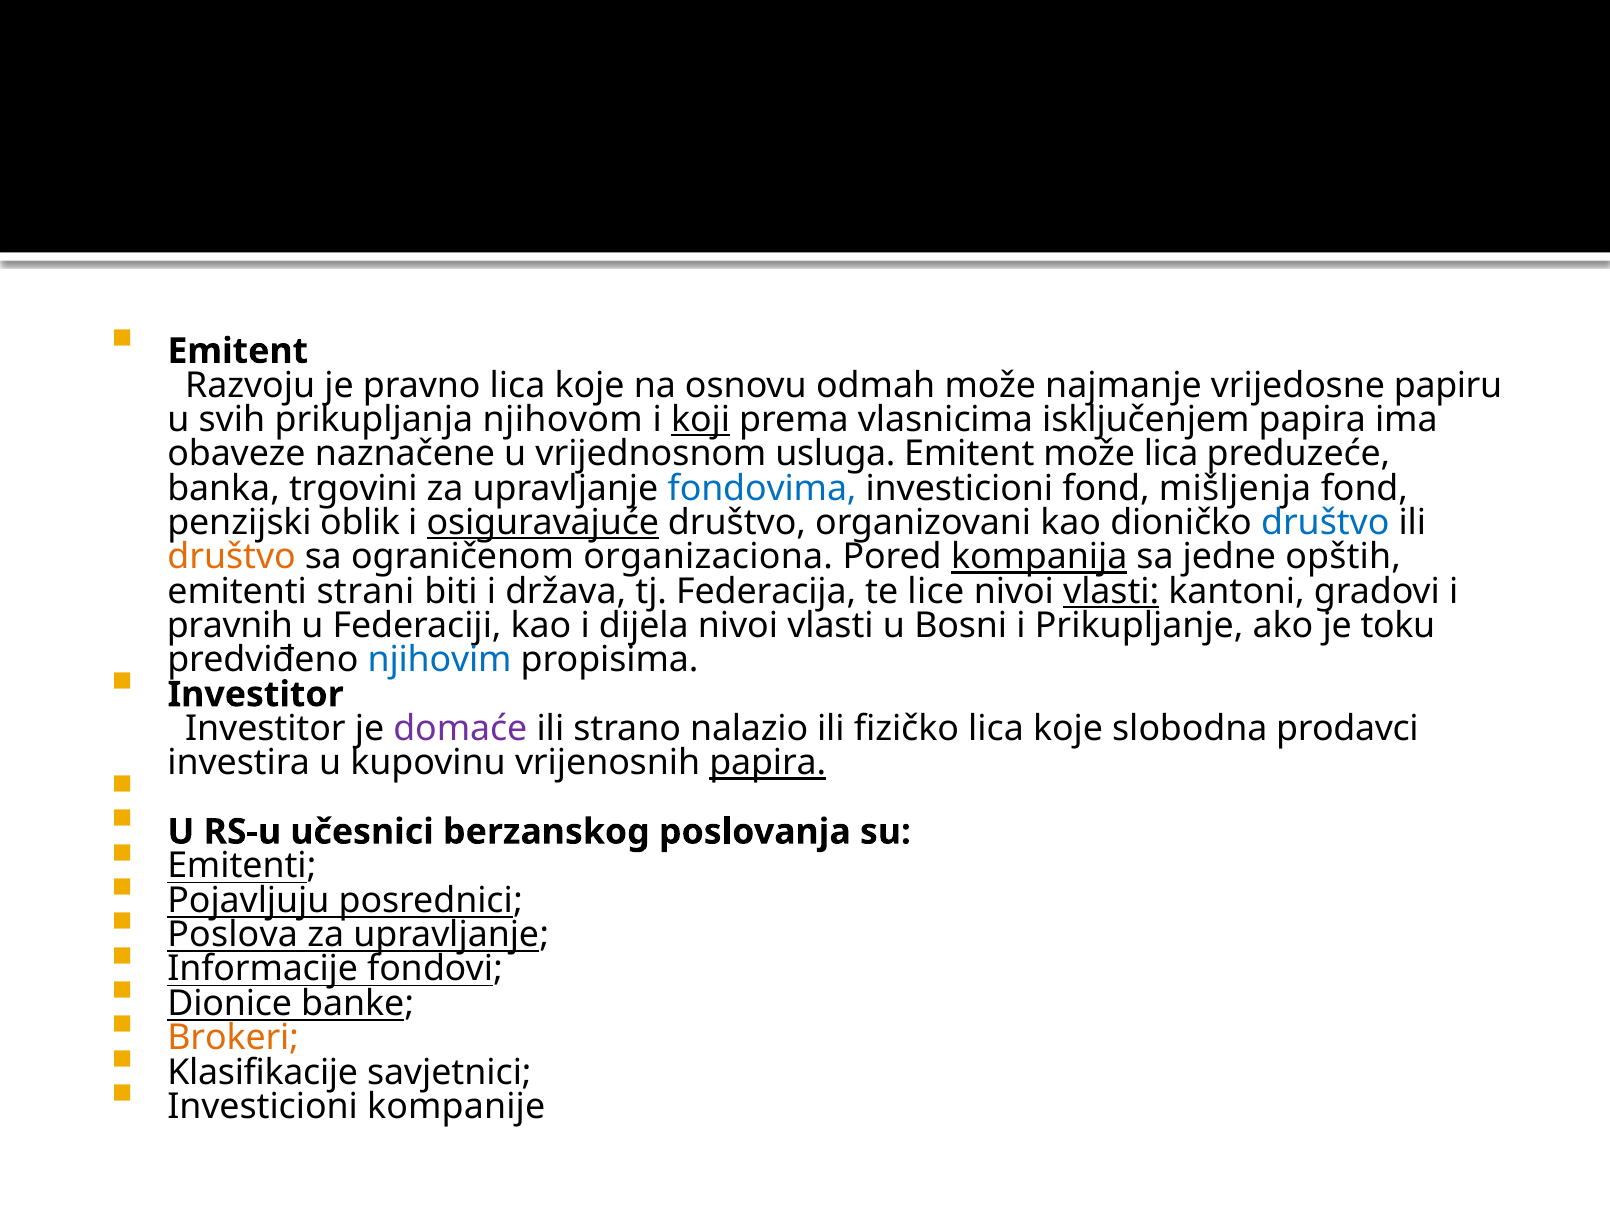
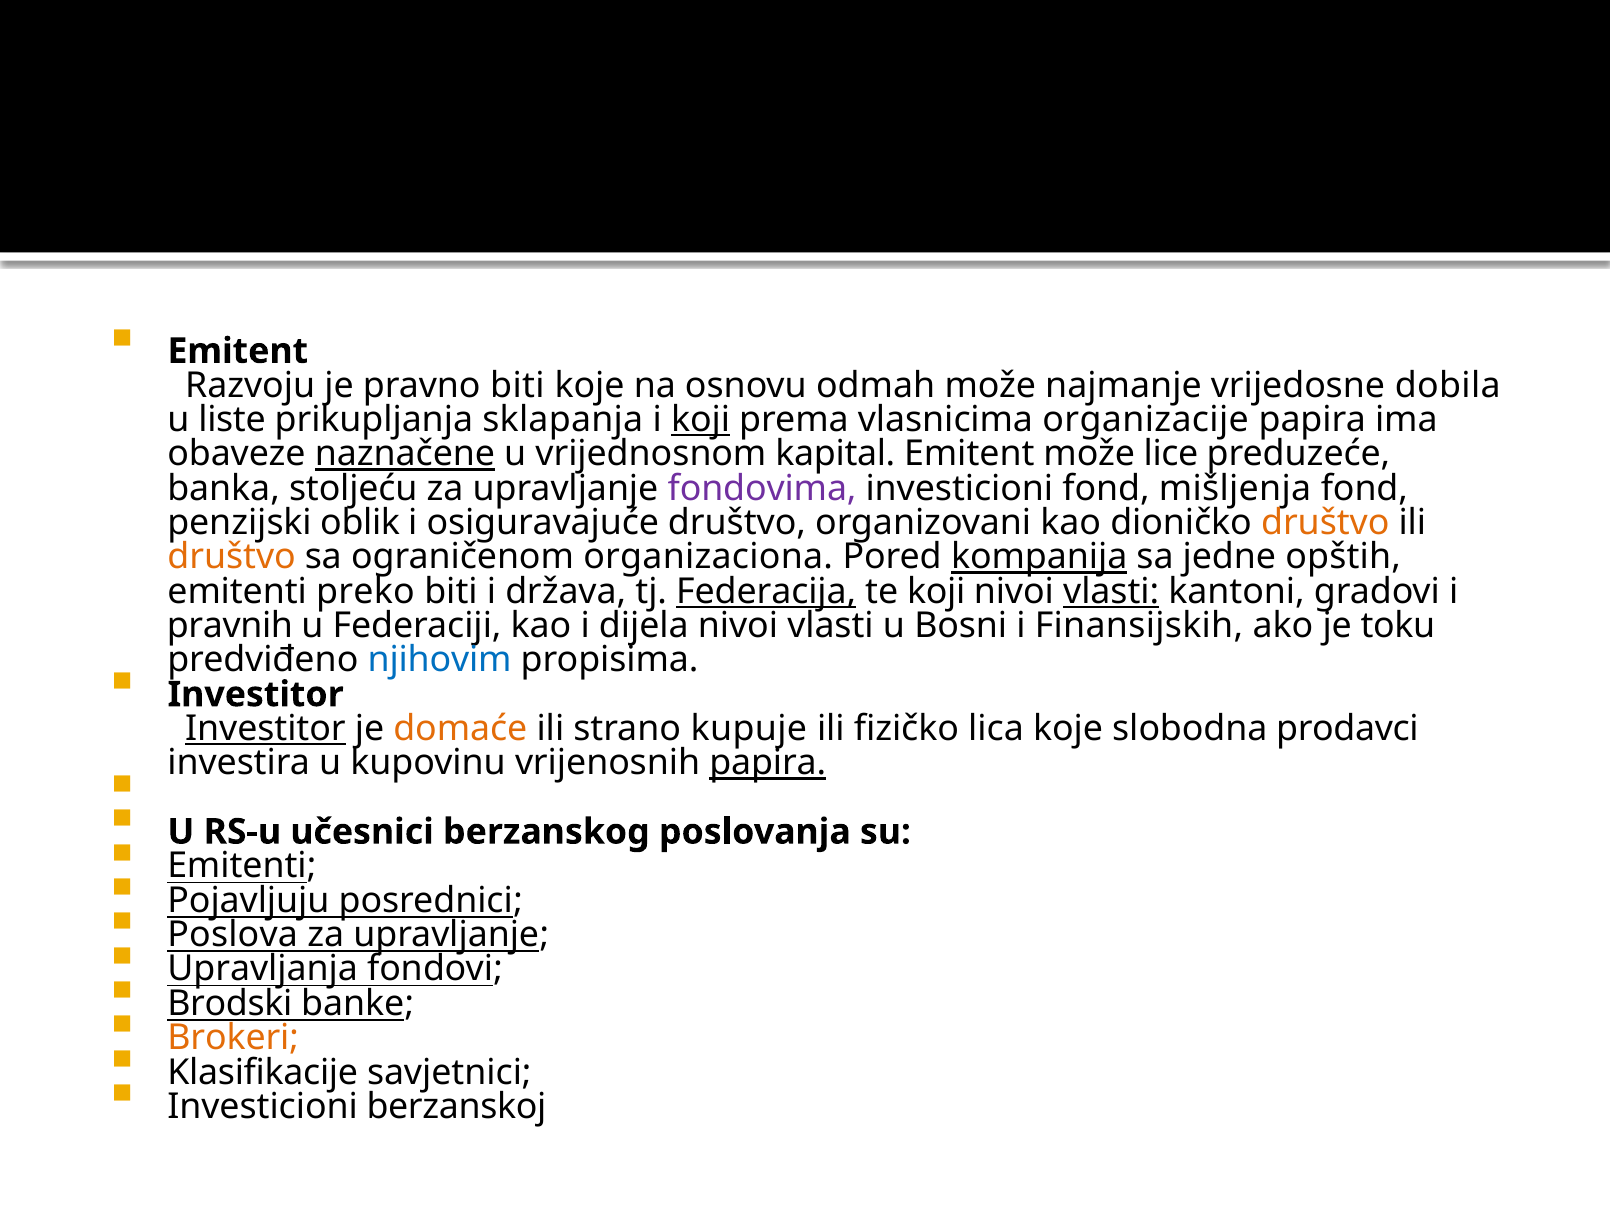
pravno lica: lica -> biti (517, 386)
papiru: papiru -> dobila (1448, 386)
svih: svih -> liste (232, 420)
njihovom: njihovom -> sklapanja (563, 420)
isključenjem: isključenjem -> organizacije (1146, 420)
naznačene underline: none -> present (405, 454)
usluga: usluga -> kapital (835, 454)
može lica: lica -> lice (1171, 454)
trgovini: trgovini -> stoljeću (353, 489)
fondovima colour: blue -> purple (762, 489)
osiguravajuće underline: present -> none (543, 523)
društvo colour: blue -> orange (1325, 523)
strani: strani -> preko (366, 592)
Federacija underline: none -> present (766, 592)
te lice: lice -> koji (936, 592)
Prikupljanje: Prikupljanje -> Finansijskih (1139, 626)
Investitor underline: none -> present (265, 729)
domaće colour: purple -> orange (460, 729)
nalazio: nalazio -> kupuje (749, 729)
Informacije: Informacije -> Upravljanja (263, 970)
Dionice: Dionice -> Brodski (230, 1004)
kompanije: kompanije -> berzanskoj (456, 1107)
